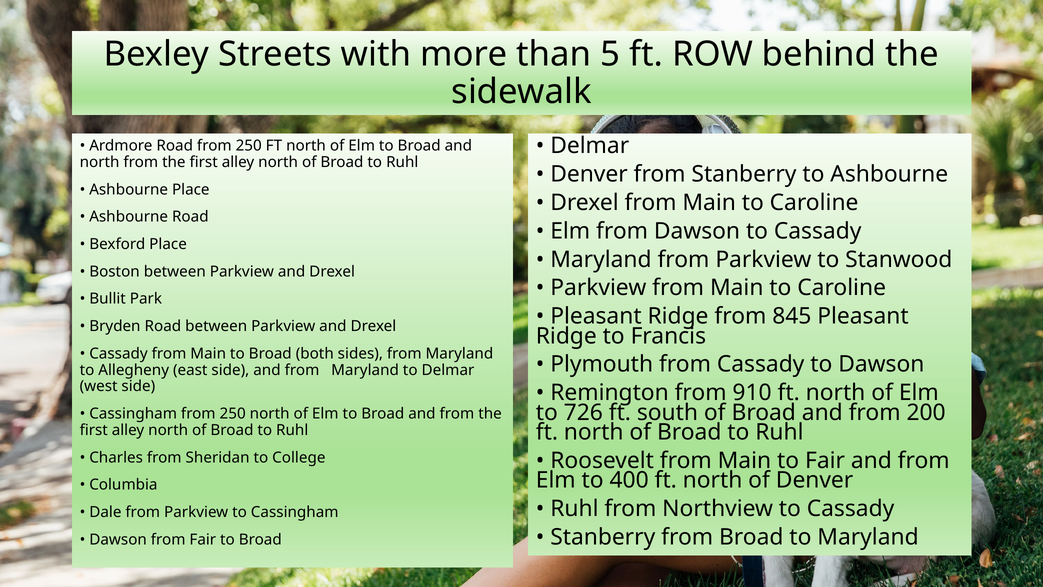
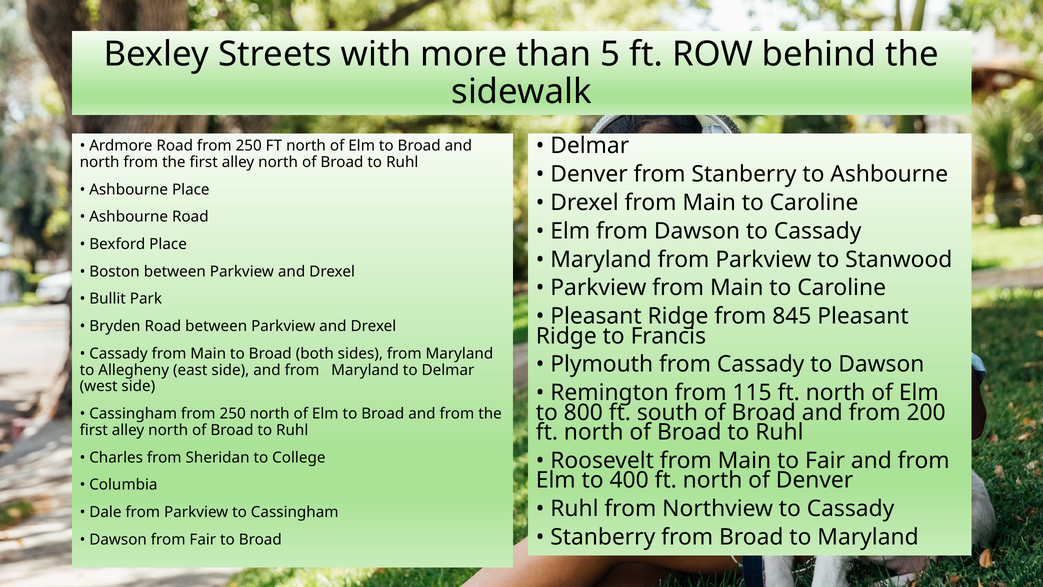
910: 910 -> 115 (752, 393)
726: 726 -> 800 (583, 412)
